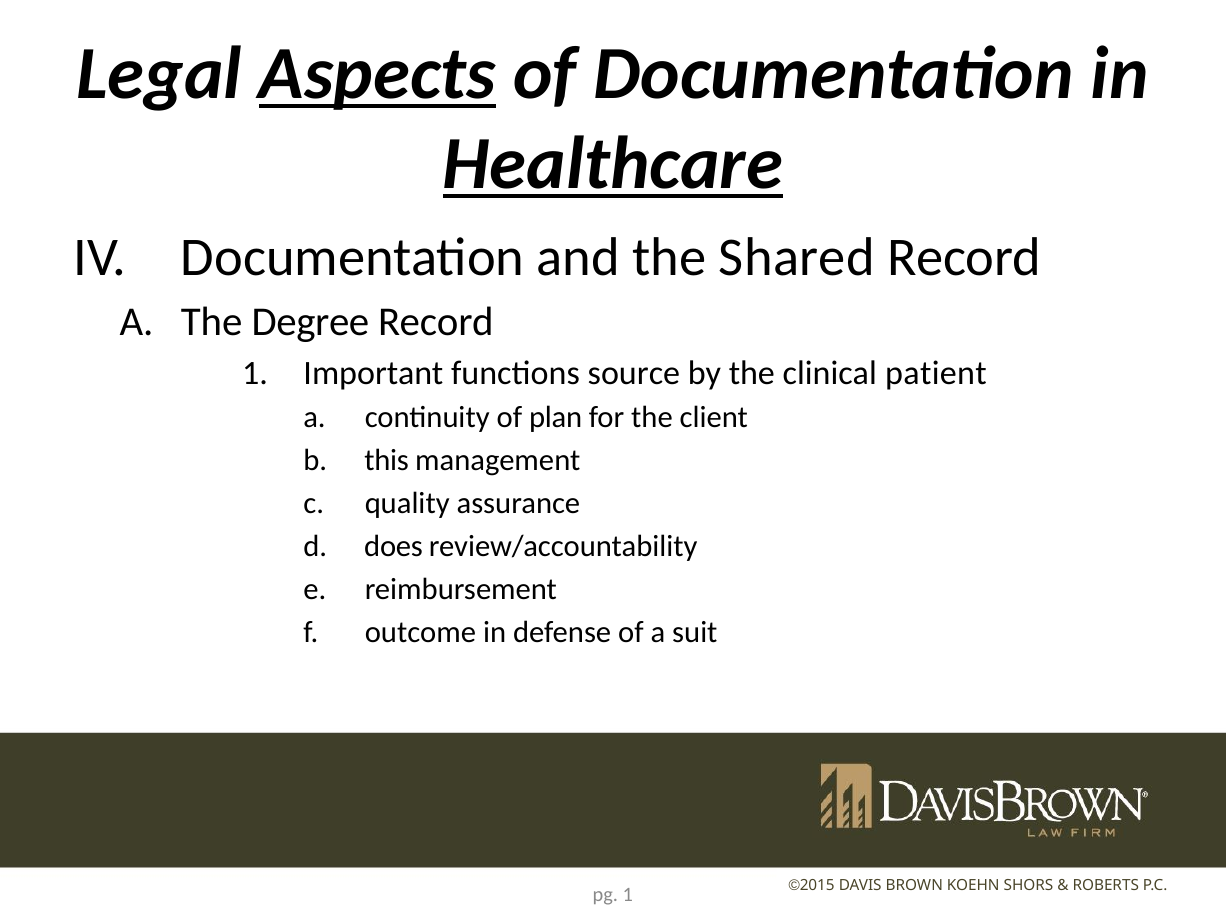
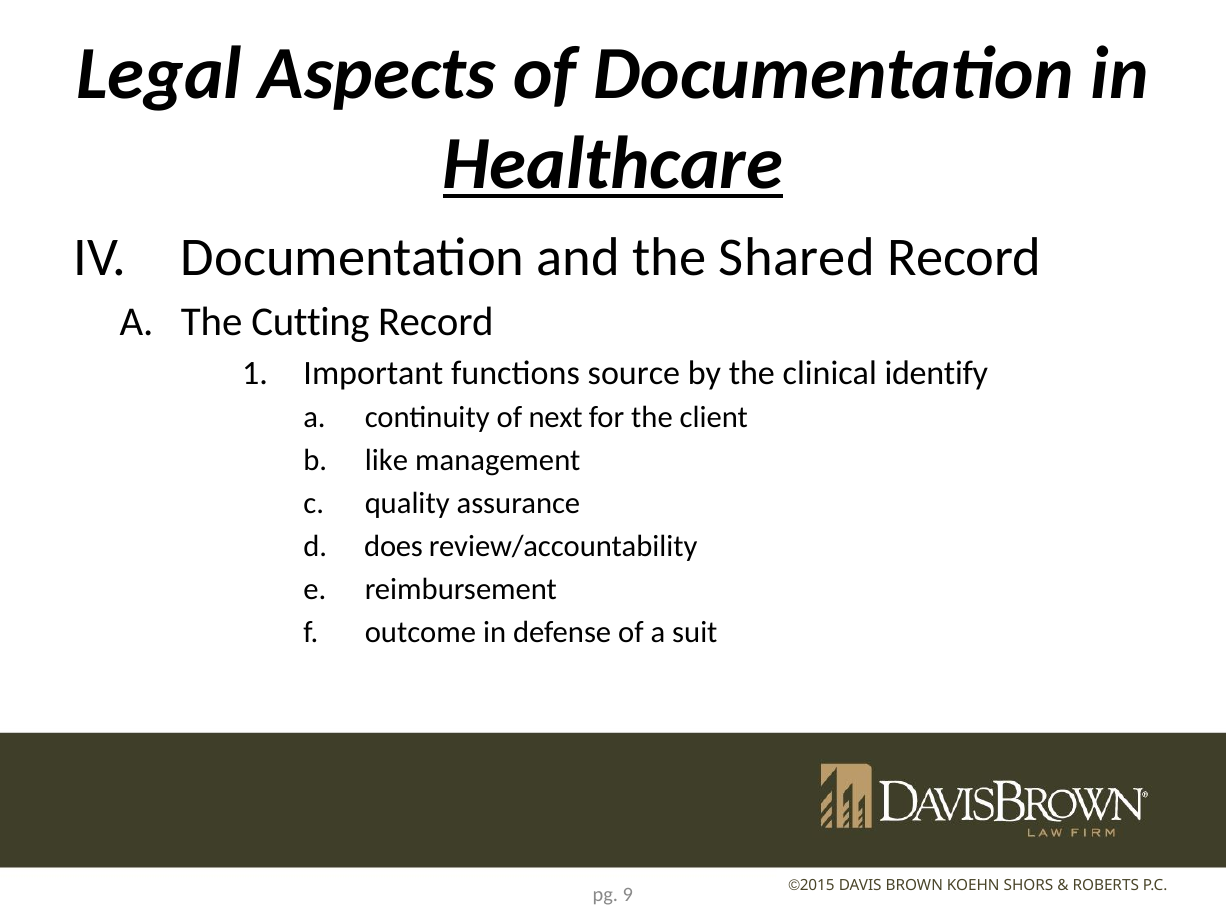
Aspects underline: present -> none (378, 74)
Degree: Degree -> Cutting (311, 322)
patient: patient -> identify (936, 373)
plan: plan -> next (556, 418)
this: this -> like (386, 461)
pg 1: 1 -> 9 (628, 894)
